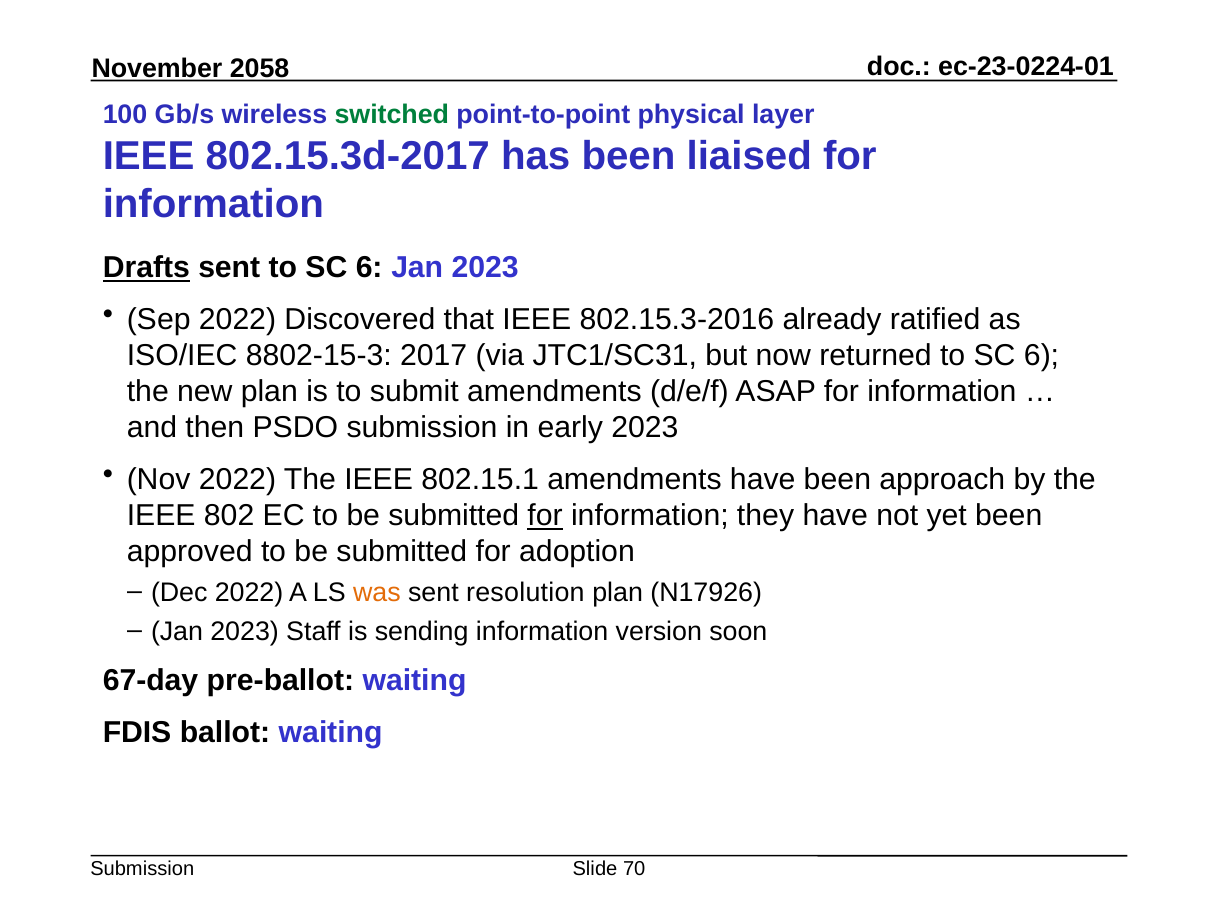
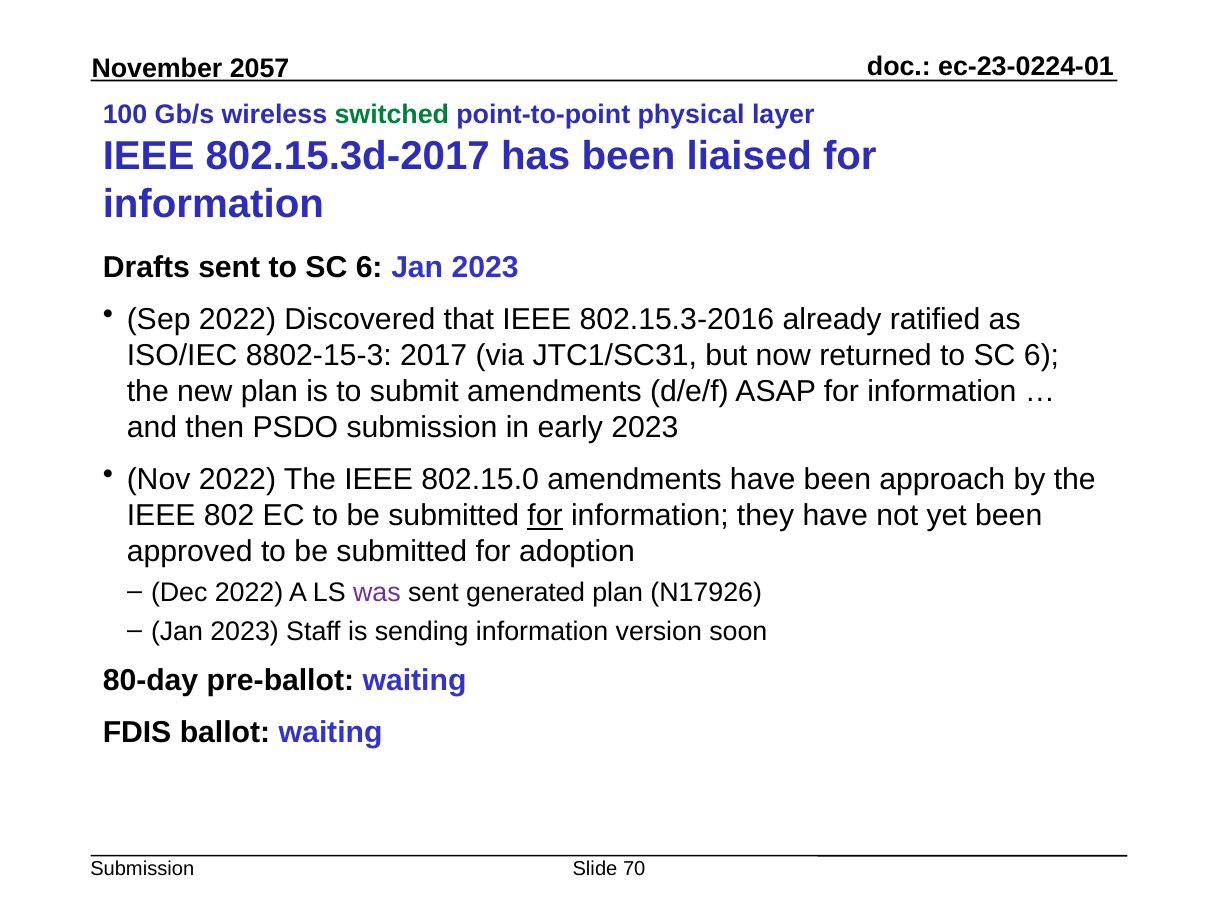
2058: 2058 -> 2057 (260, 69)
Drafts underline: present -> none (146, 268)
802.15.1: 802.15.1 -> 802.15.0 (480, 479)
was colour: orange -> purple (377, 593)
resolution: resolution -> generated (526, 593)
67-day: 67-day -> 80-day (151, 681)
